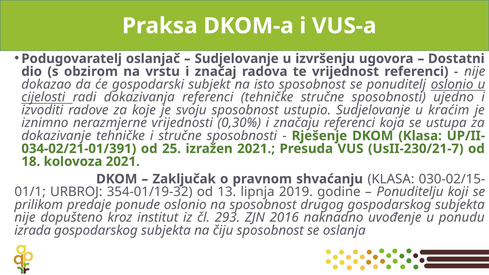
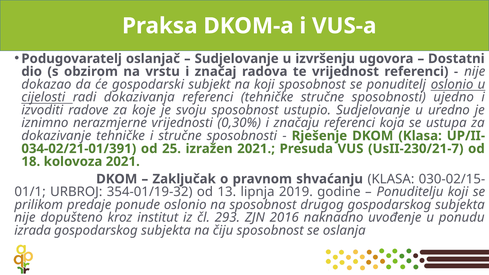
na isto: isto -> koji (264, 84)
kraćim: kraćim -> uredno (449, 110)
